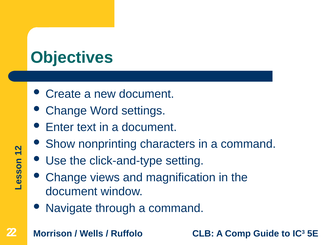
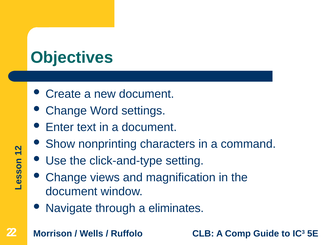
through a command: command -> eliminates (176, 208)
